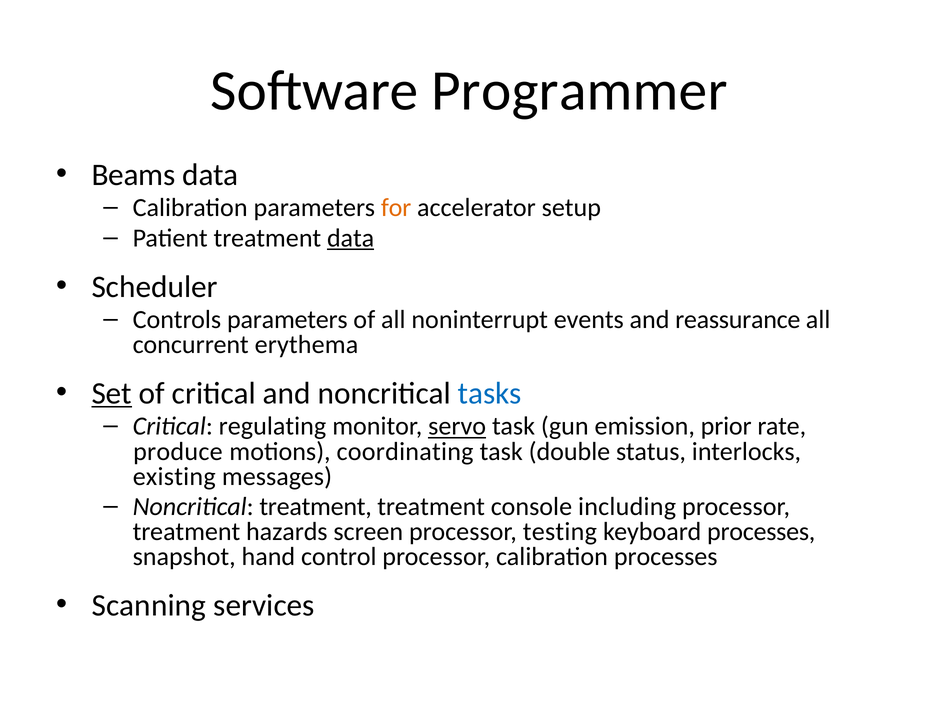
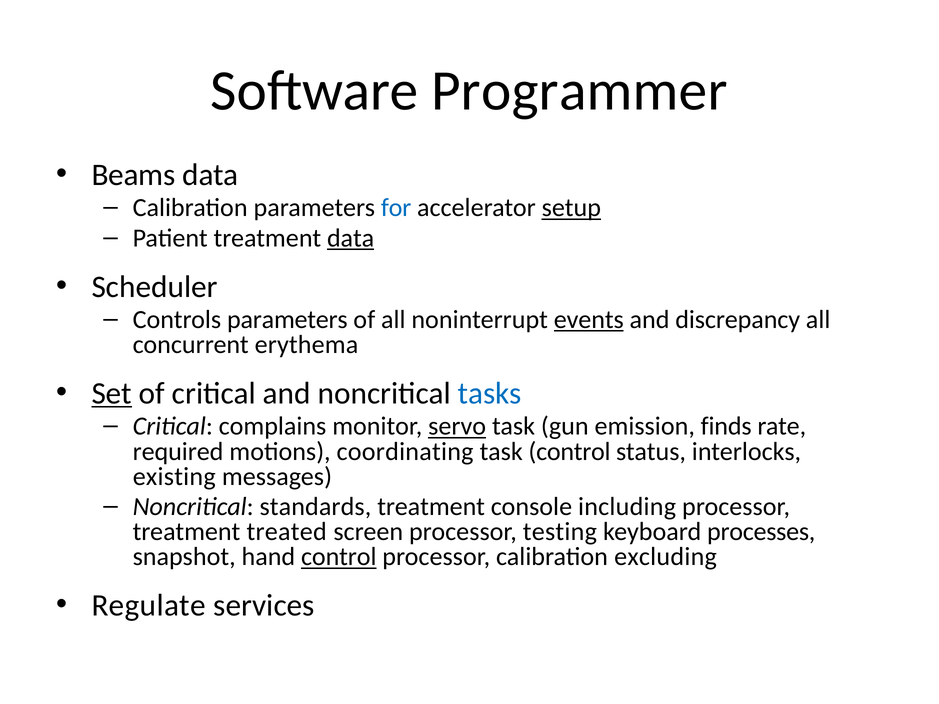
for colour: orange -> blue (396, 208)
setup underline: none -> present (571, 208)
events underline: none -> present (589, 320)
reassurance: reassurance -> discrepancy (738, 320)
regulating: regulating -> complains (273, 427)
prior: prior -> finds (726, 427)
produce: produce -> required (178, 452)
task double: double -> control (570, 452)
Noncritical treatment: treatment -> standards (315, 507)
hazards: hazards -> treated (287, 532)
control underline: none -> present (339, 557)
calibration processes: processes -> excluding (666, 557)
Scanning: Scanning -> Regulate (149, 606)
